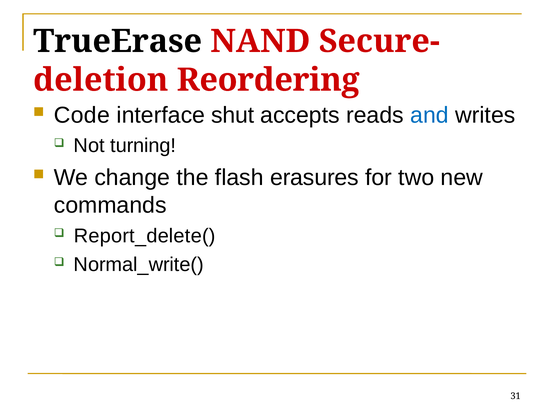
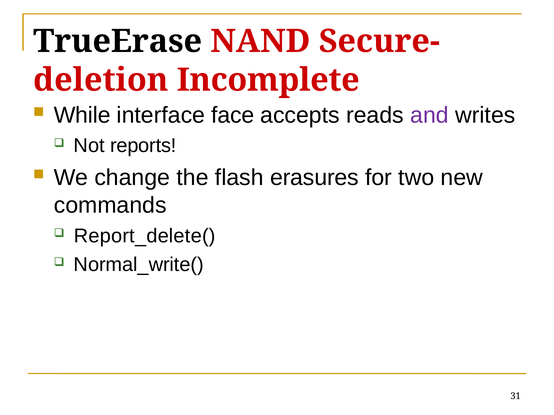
Reordering: Reordering -> Incomplete (268, 80)
Code: Code -> While (82, 115)
shut: shut -> face (233, 115)
and colour: blue -> purple (430, 115)
turning: turning -> reports (143, 146)
